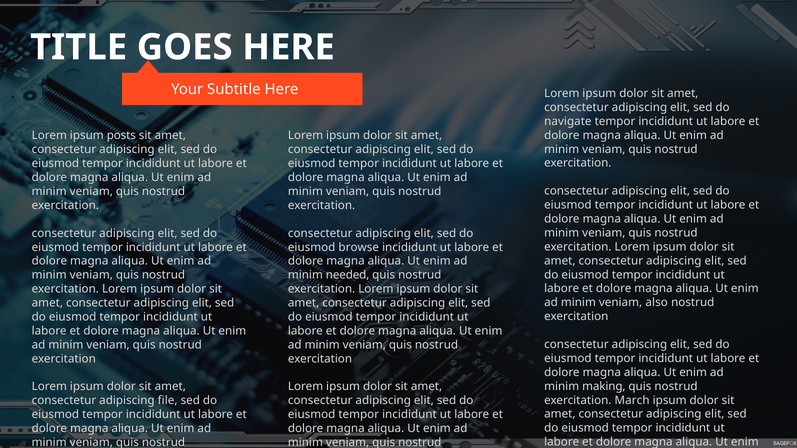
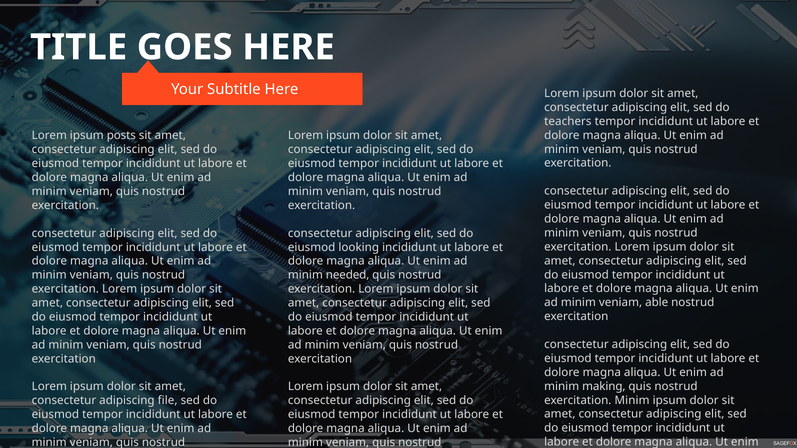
navigate: navigate -> teachers (568, 121)
browse: browse -> looking (359, 247)
also: also -> able (657, 303)
exercitation March: March -> Minim (632, 400)
